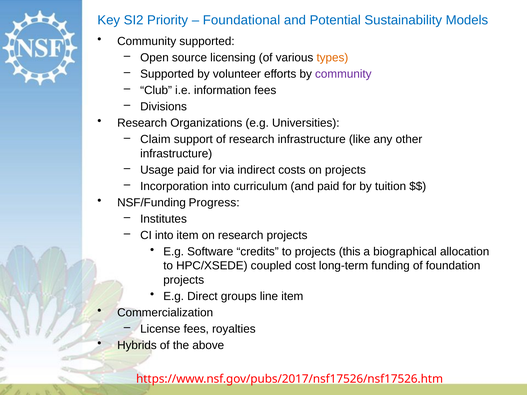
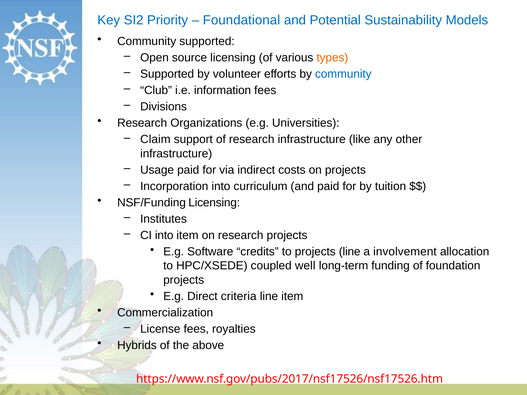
community colour: purple -> blue (343, 74)
NSF/Funding Progress: Progress -> Licensing (214, 203)
projects this: this -> line (350, 252)
biographical: biographical -> involvement (405, 252)
cost: cost -> well (305, 266)
groups: groups -> criteria (239, 296)
